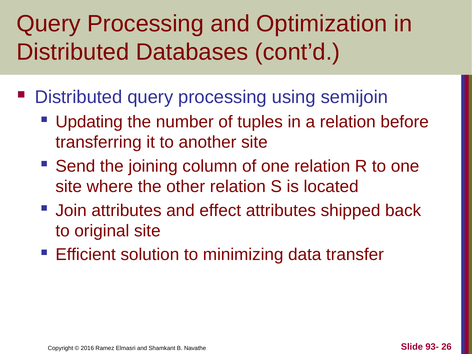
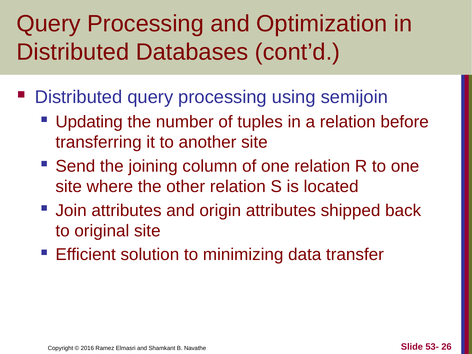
effect: effect -> origin (220, 210)
93-: 93- -> 53- (432, 347)
